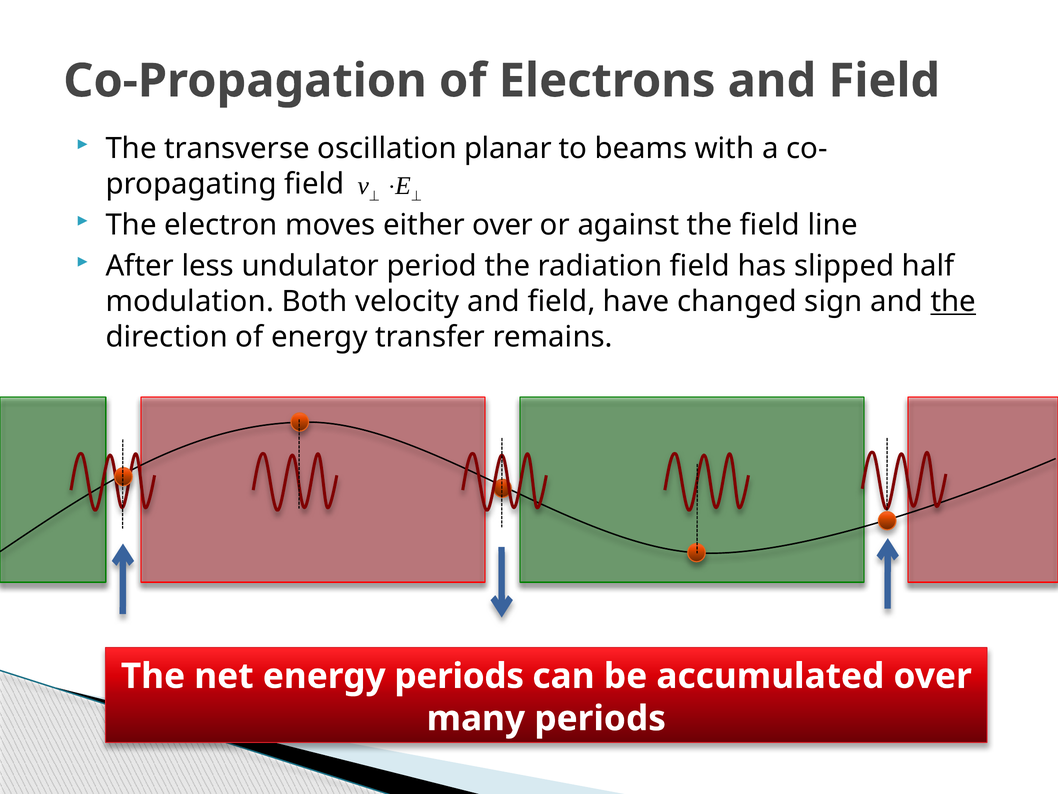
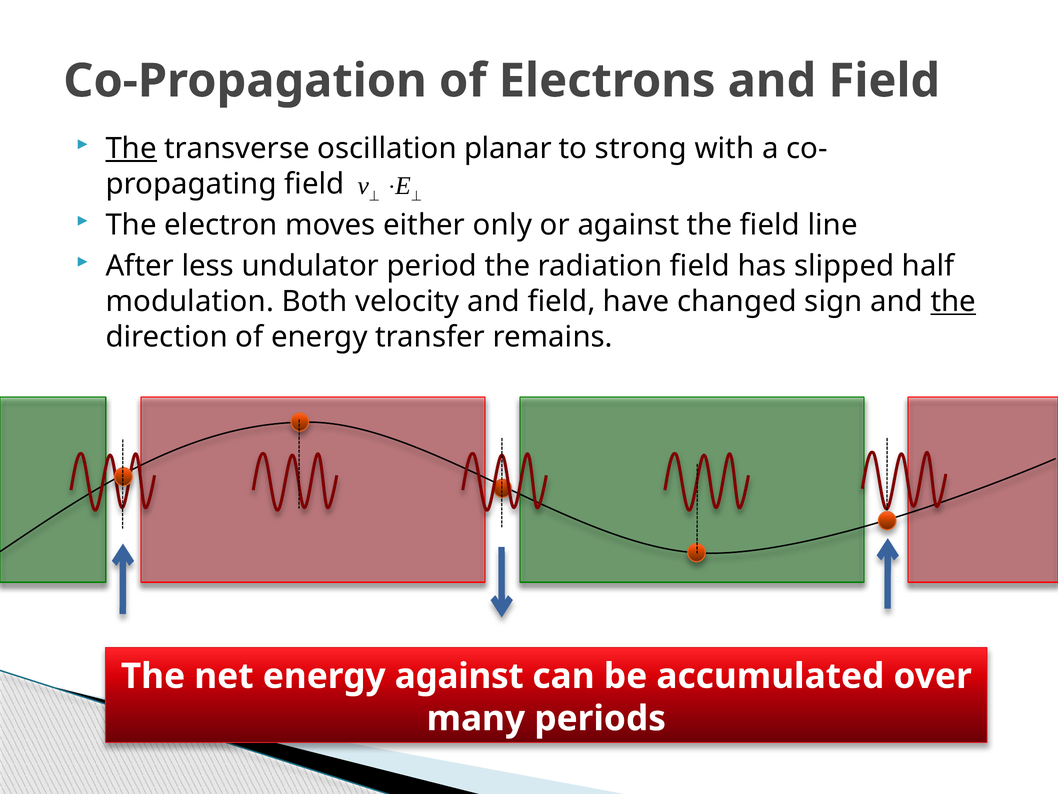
The underline: none -> present (131, 148)
beams: beams -> strong (641, 148)
either over: over -> only (502, 225)
energy periods: periods -> against (459, 676)
